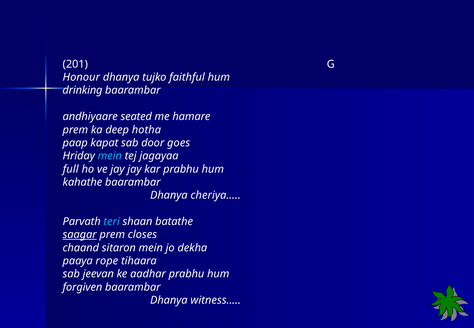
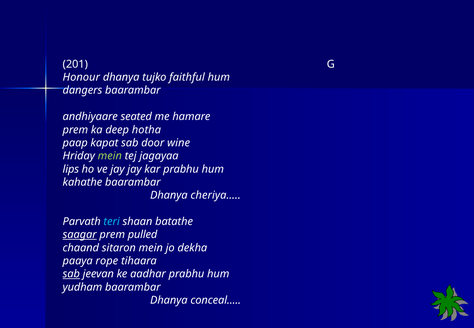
drinking: drinking -> dangers (82, 90)
goes: goes -> wine (179, 143)
mein colour: light blue -> light green (110, 156)
full: full -> lips (71, 169)
closes: closes -> pulled (143, 235)
sab underline: none -> present (71, 274)
forgiven: forgiven -> yudham (82, 287)
witness…: witness… -> conceal… (216, 300)
